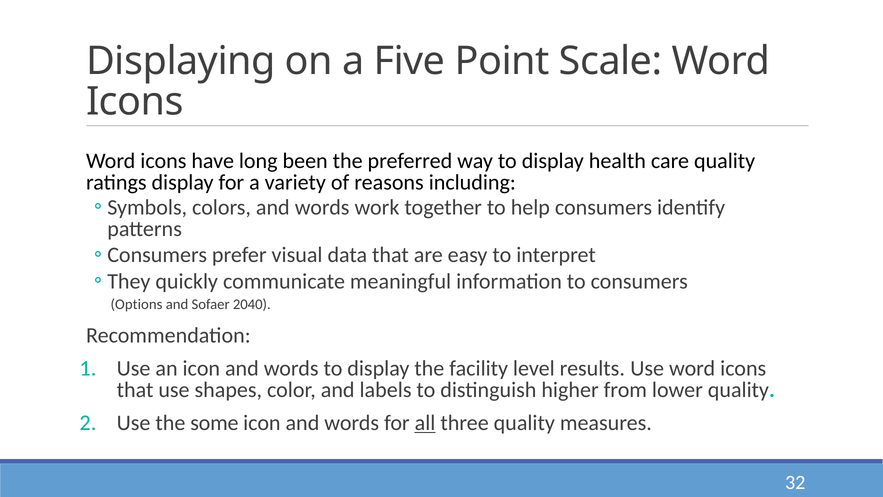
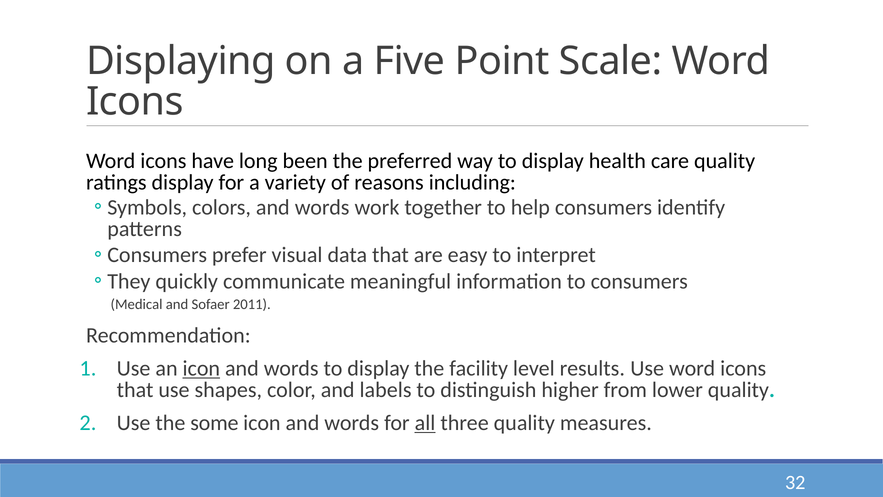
Options: Options -> Medical (137, 304)
2040: 2040 -> 2011 (252, 304)
icon underline: none -> present (201, 368)
